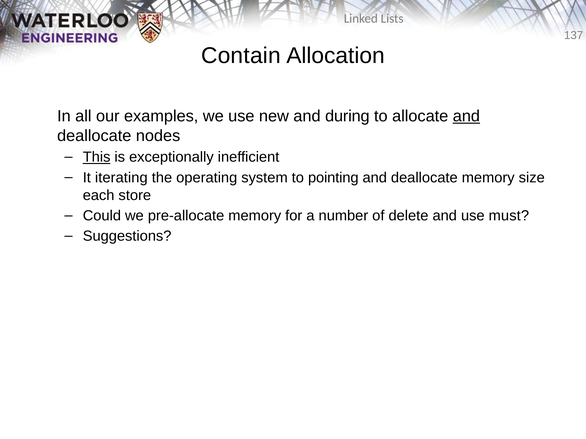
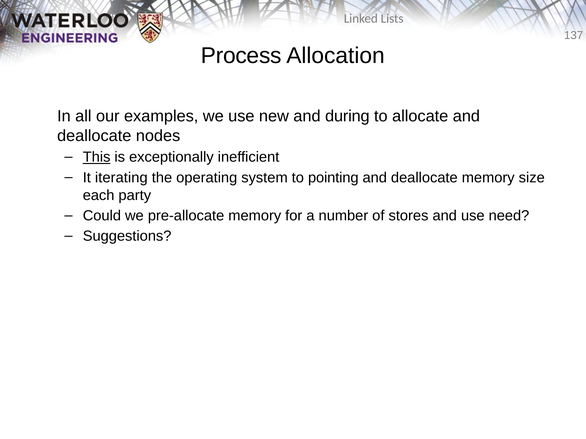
Contain: Contain -> Process (241, 56)
and underline: present -> none (466, 116)
store: store -> party (135, 195)
delete: delete -> stores (408, 216)
must: must -> need (509, 216)
